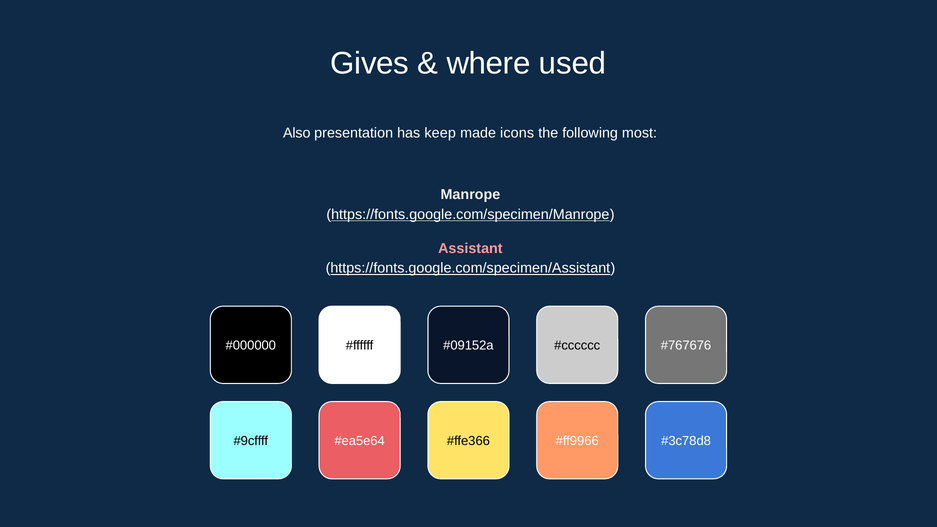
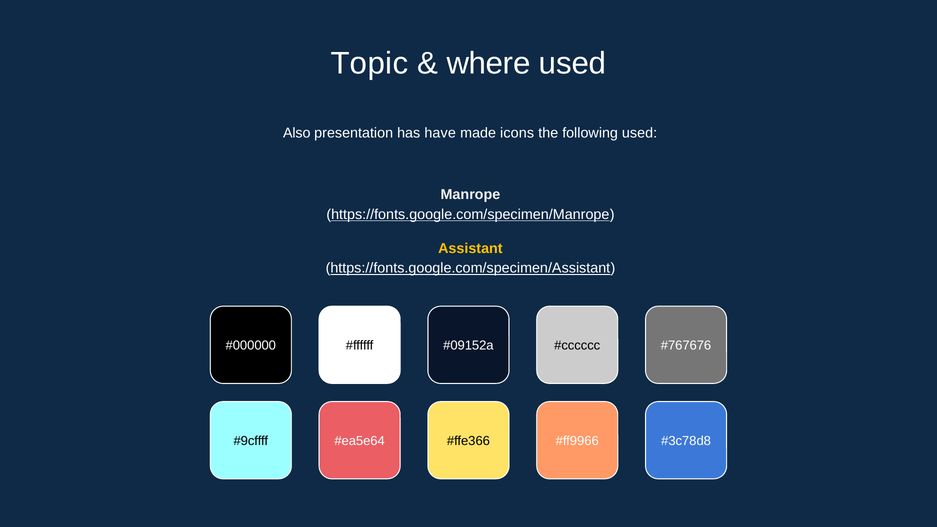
Gives: Gives -> Topic (369, 64)
keep: keep -> have (440, 133)
following most: most -> used (640, 133)
Assistant colour: pink -> yellow (470, 249)
